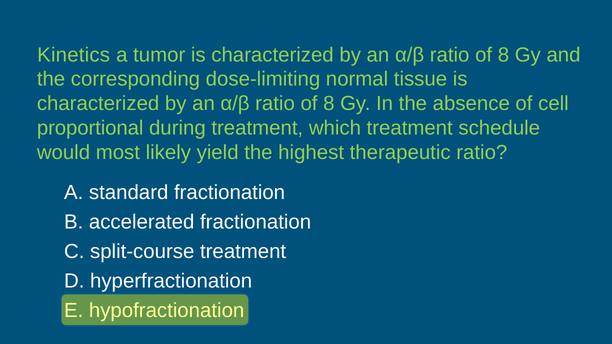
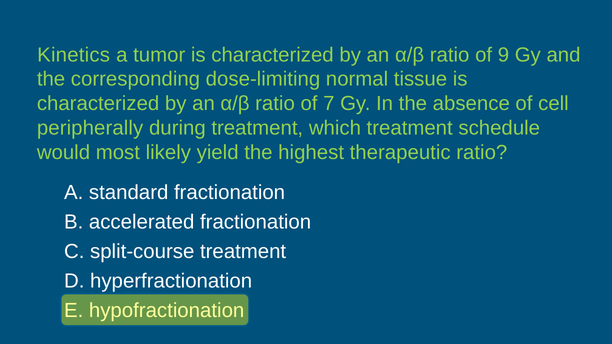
8: 8 -> 9 (503, 55)
8: 8 -> 7 (329, 104)
proportional: proportional -> peripherally (90, 128)
